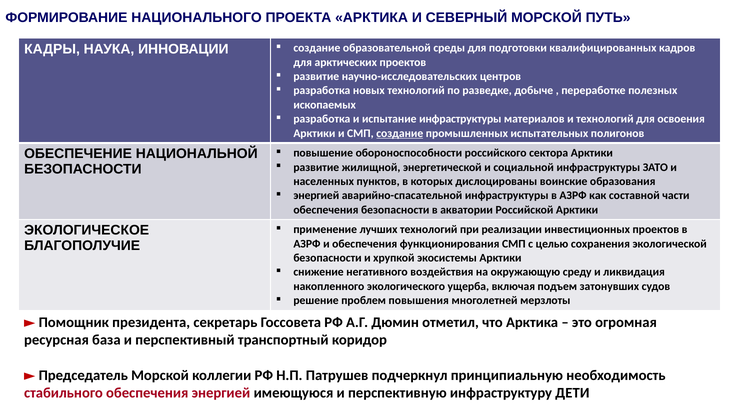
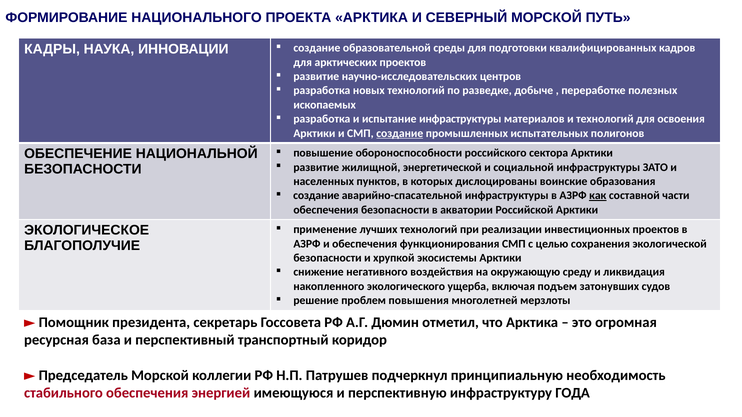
энергией: энергией -> создание (316, 196)
как underline: none -> present (598, 196)
ДЕТИ: ДЕТИ -> ГОДА (573, 393)
